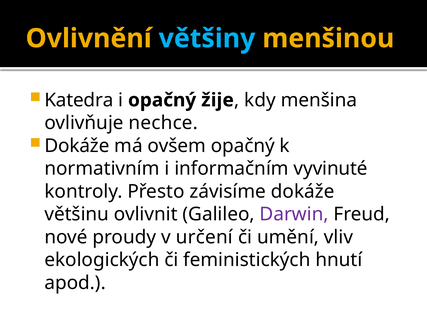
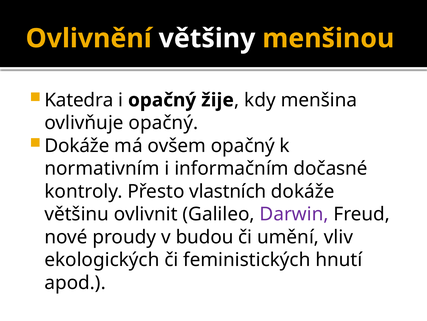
většiny colour: light blue -> white (207, 38)
ovlivňuje nechce: nechce -> opačný (163, 123)
vyvinuté: vyvinuté -> dočasné (331, 168)
závisíme: závisíme -> vlastních (228, 191)
určení: určení -> budou (205, 237)
